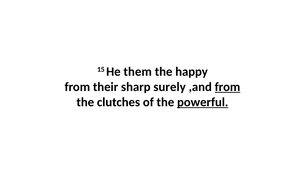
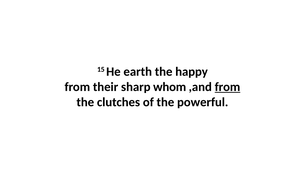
them: them -> earth (138, 71)
surely: surely -> whom (170, 87)
powerful underline: present -> none (203, 102)
